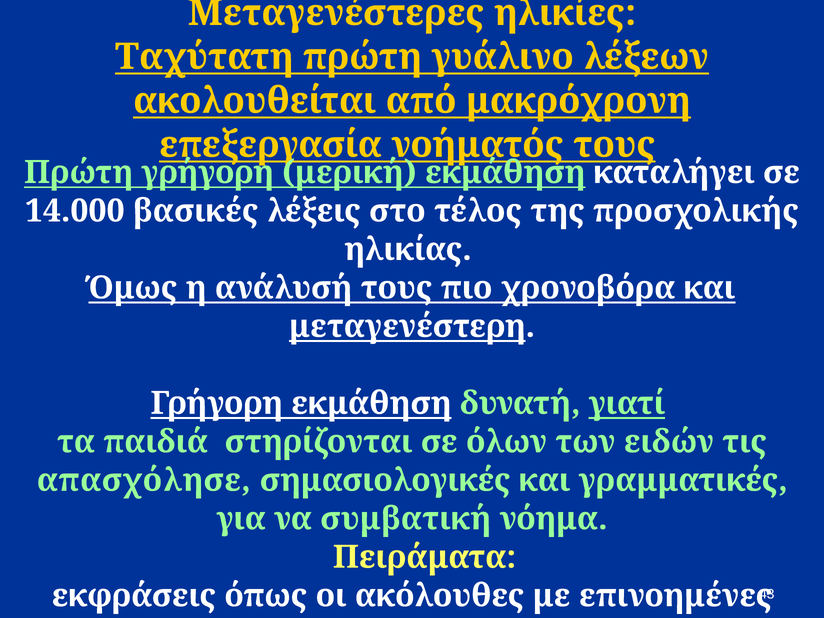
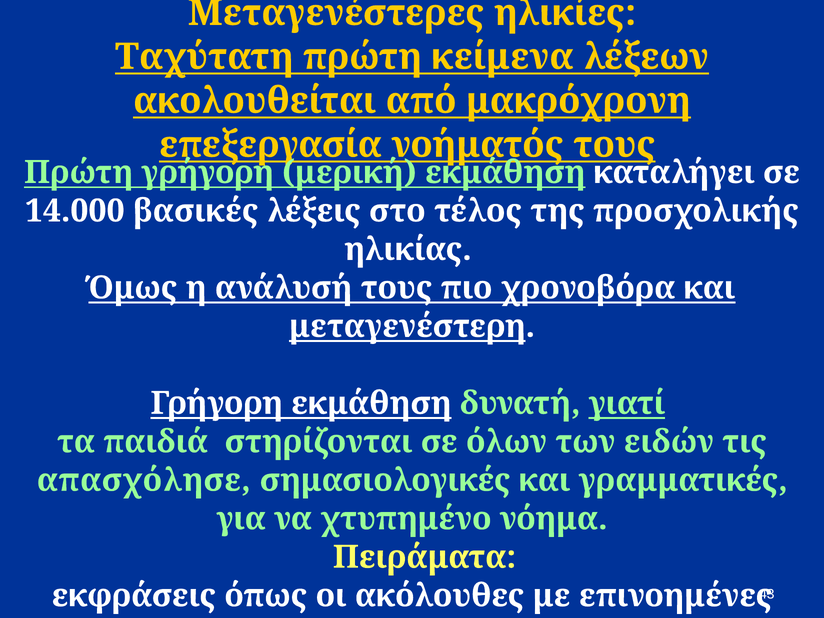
γυάλινο: γυάλινο -> κείμενα (503, 57)
συμβατική: συμβατική -> χτυπημένο (406, 519)
